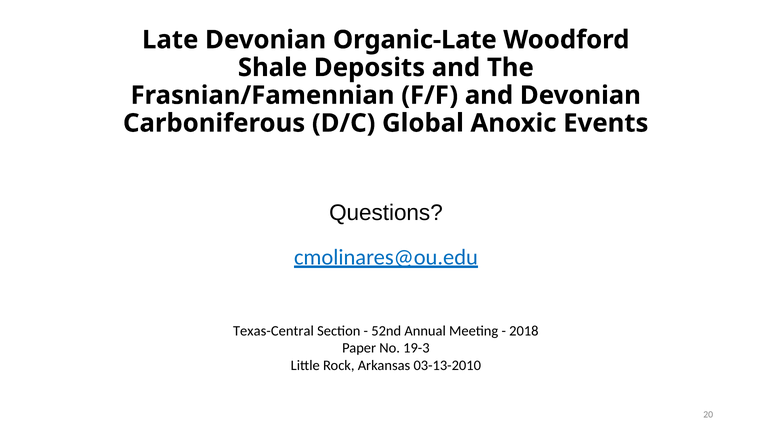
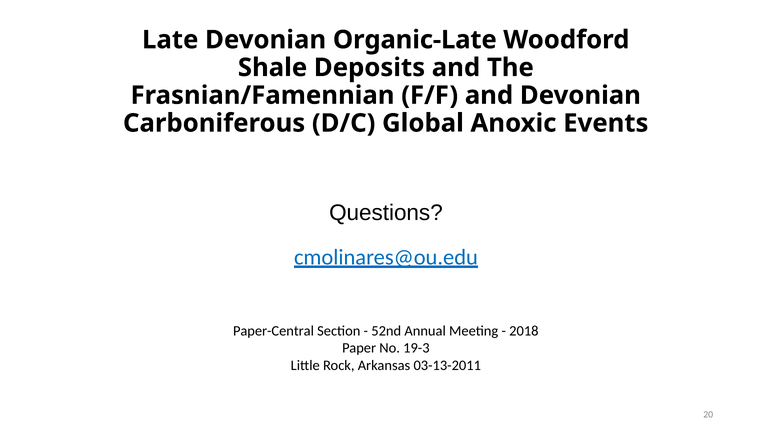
Texas-Central: Texas-Central -> Paper-Central (273, 331)
03-13-2010: 03-13-2010 -> 03-13-2011 (447, 366)
